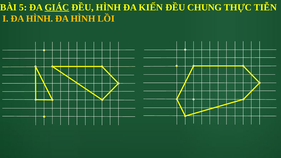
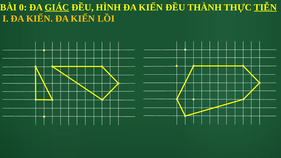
5: 5 -> 0 (23, 7)
CHUNG: CHUNG -> THÀNH (205, 7)
TIỄN underline: none -> present (265, 7)
I ĐA HÌNH: HÌNH -> KIẾN (40, 19)
HÌNH: HÌNH -> KIẾN (83, 19)
